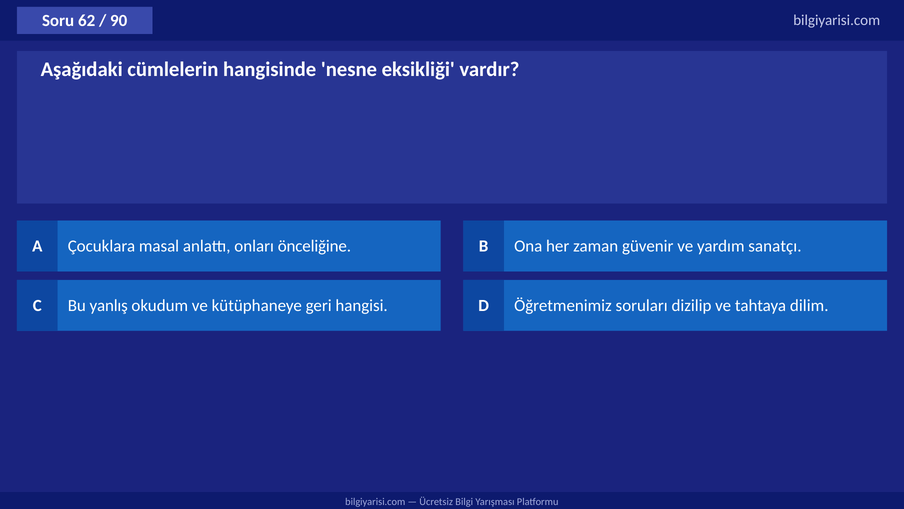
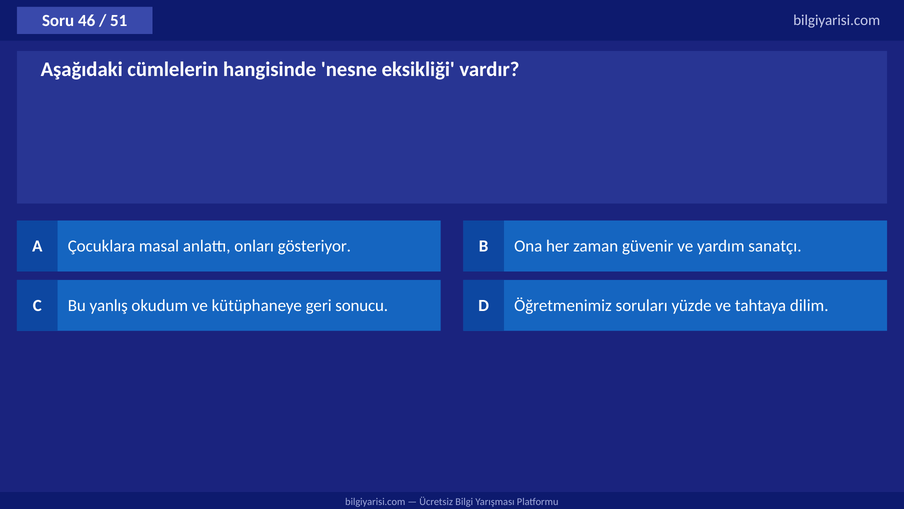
62: 62 -> 46 (87, 21)
90: 90 -> 51 (119, 21)
önceliğine: önceliğine -> gösteriyor (314, 246)
hangisi: hangisi -> sonucu (362, 305)
dizilip: dizilip -> yüzde (692, 305)
